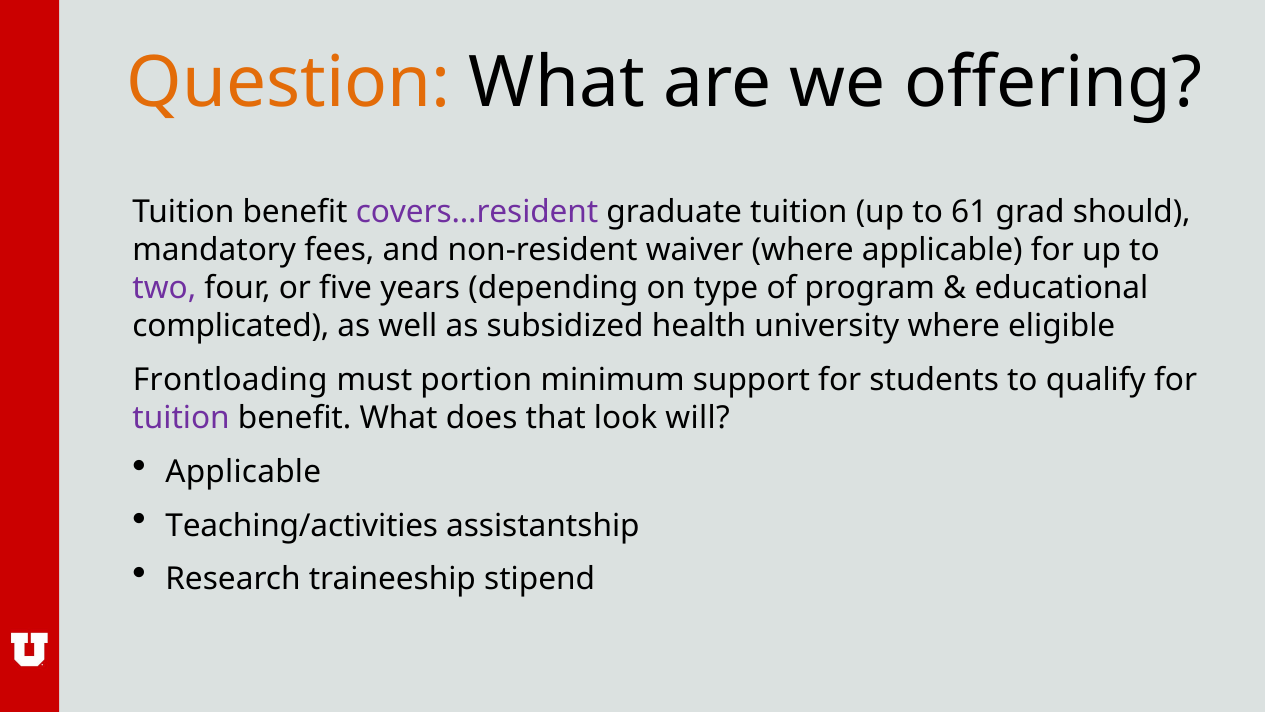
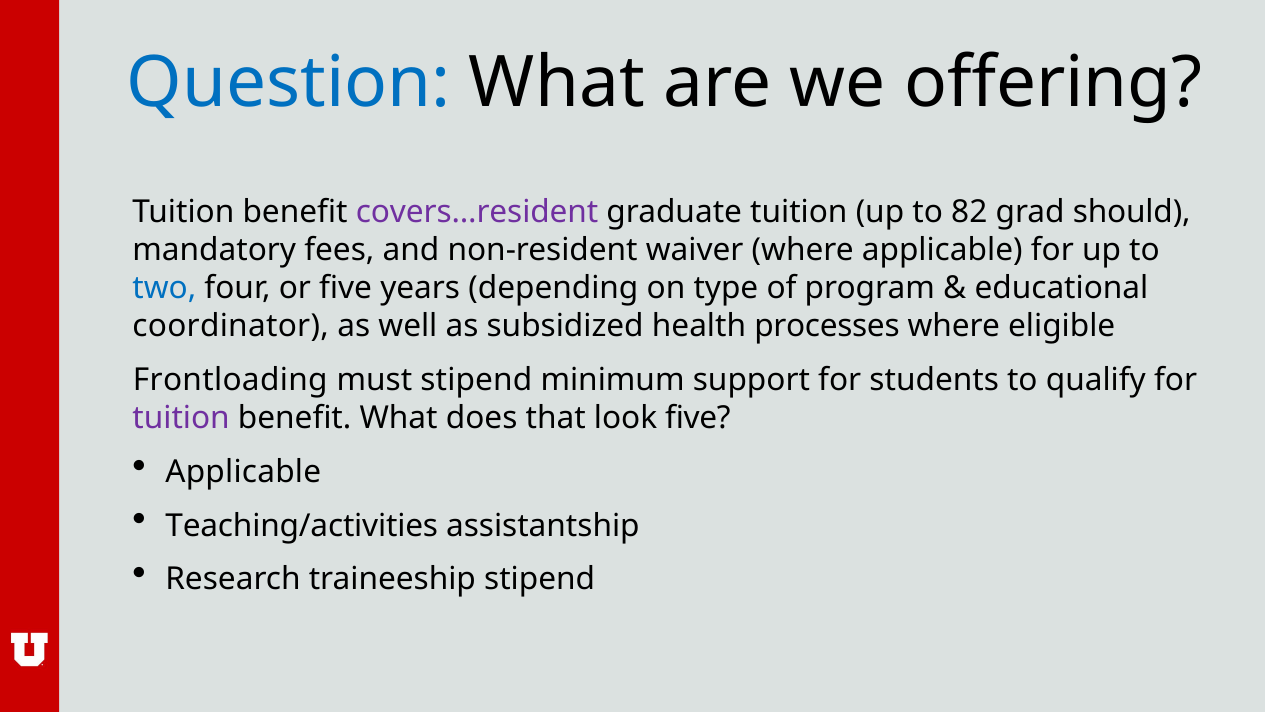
Question colour: orange -> blue (289, 83)
61: 61 -> 82 (969, 212)
two colour: purple -> blue (164, 288)
complicated: complicated -> coordinator (231, 326)
university: university -> processes (827, 326)
must portion: portion -> stipend (476, 380)
look will: will -> five (698, 418)
